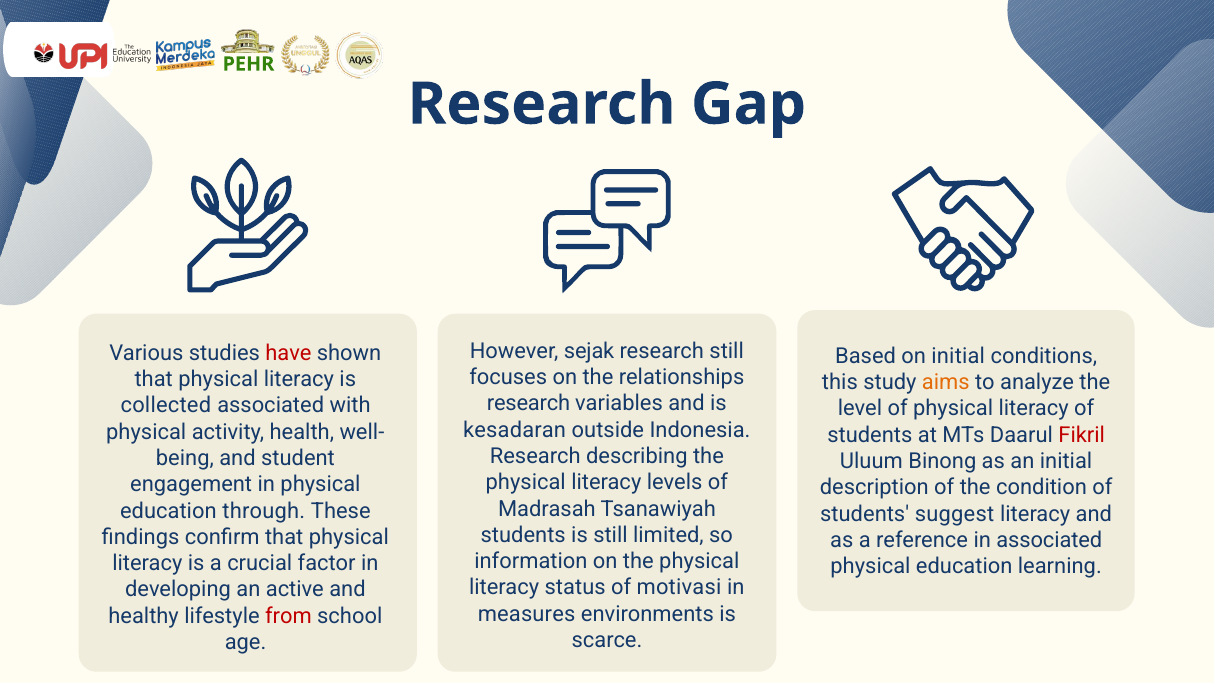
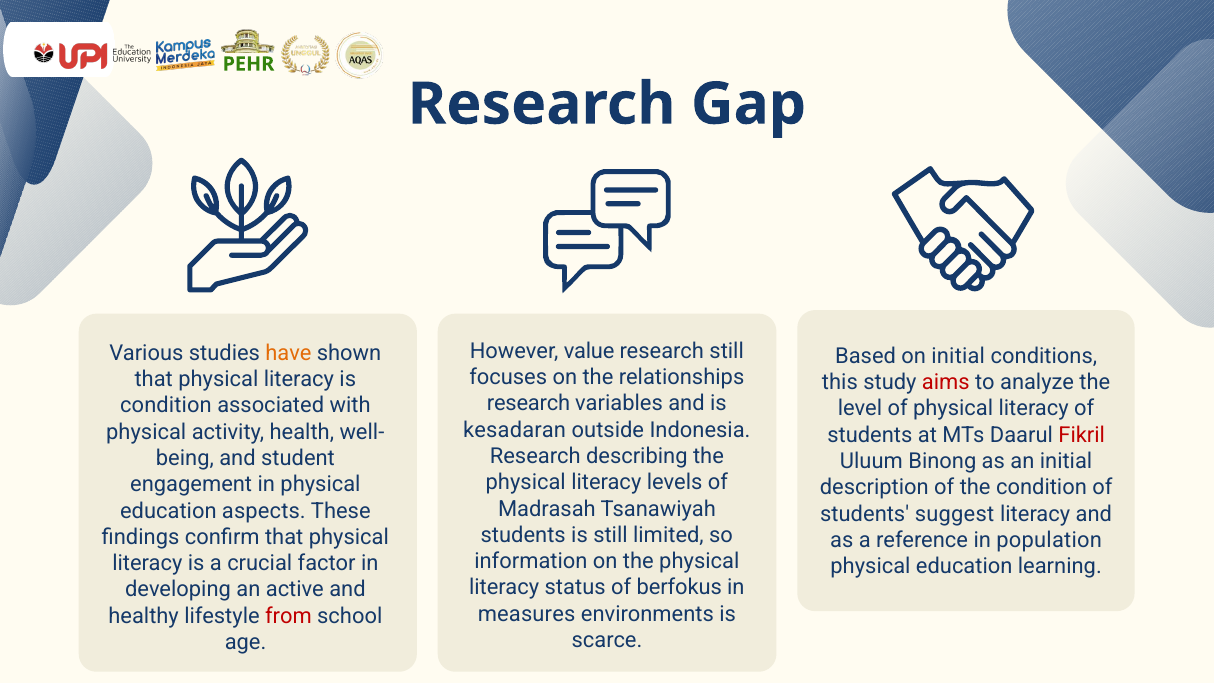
sejak: sejak -> value (589, 351)
have colour: red -> orange (288, 353)
aims colour: orange -> red (946, 382)
collected: collected -> condition (166, 406)
through: through -> aspects (264, 511)
in associated: associated -> population (1049, 540)
motivasi: motivasi -> berfokus (679, 588)
